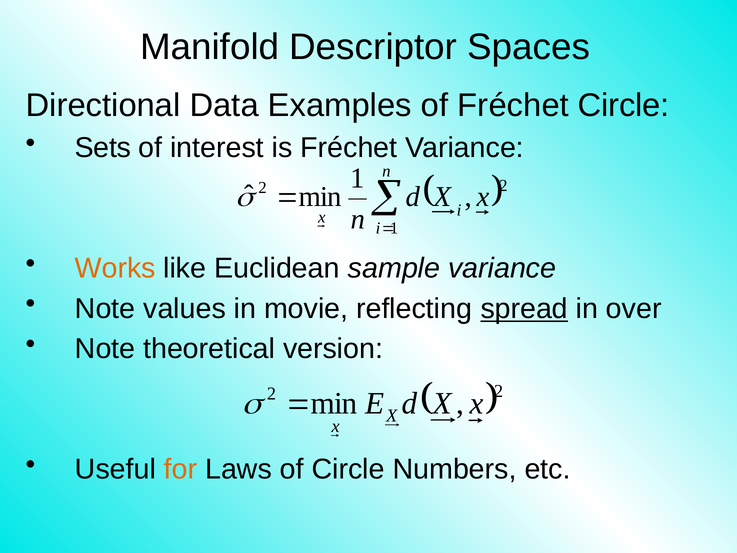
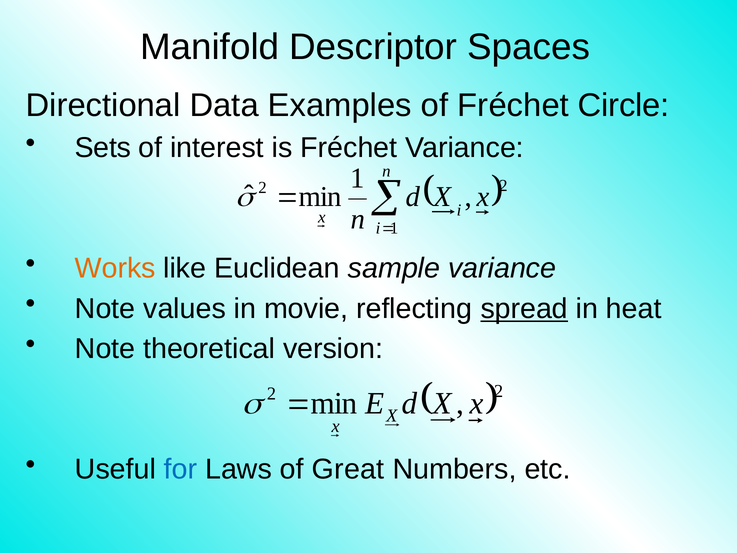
over: over -> heat (634, 308)
for colour: orange -> blue (181, 469)
of Circle: Circle -> Great (348, 469)
